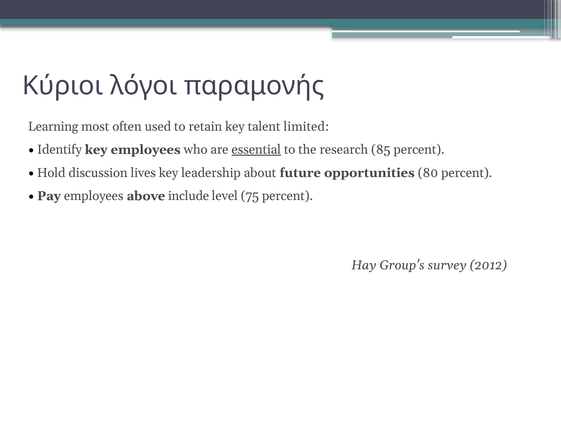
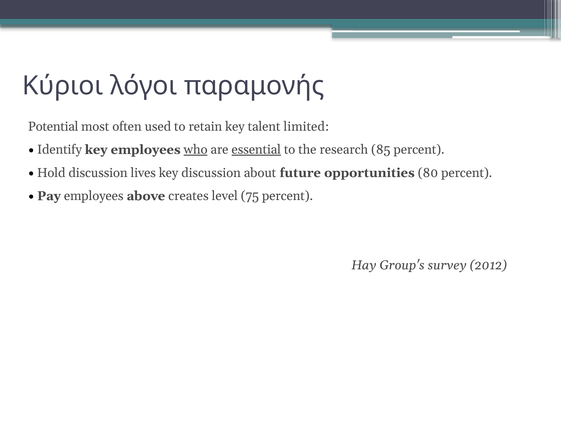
Learning: Learning -> Potential (53, 126)
who underline: none -> present (196, 150)
key leadership: leadership -> discussion (211, 173)
include: include -> creates (188, 196)
